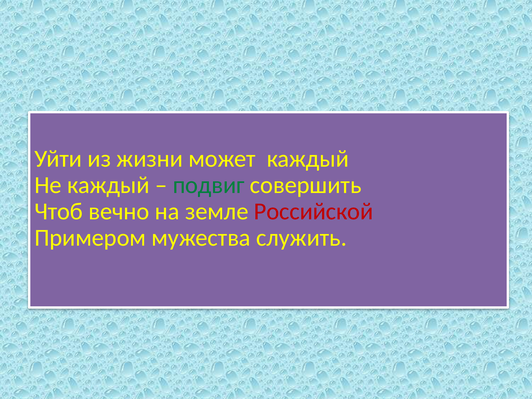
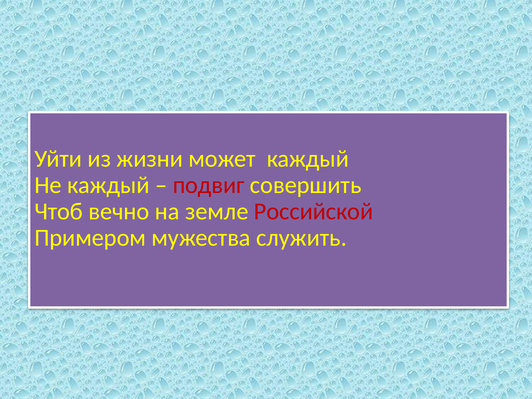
подвиг colour: green -> red (209, 185)
